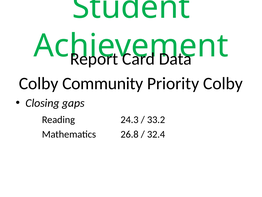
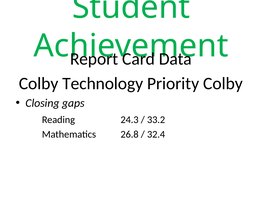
Community: Community -> Technology (103, 83)
